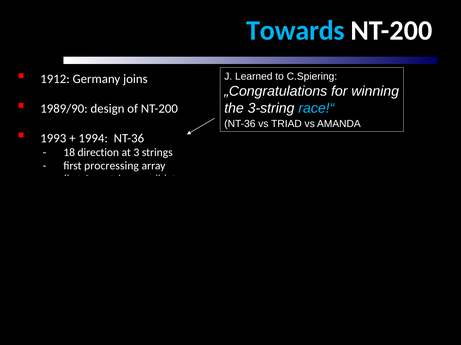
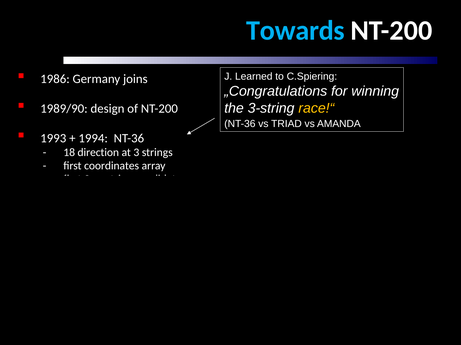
1912: 1912 -> 1986 (55, 79)
race!“ colour: light blue -> yellow (316, 108)
procressing: procressing -> coordinates (112, 166)
